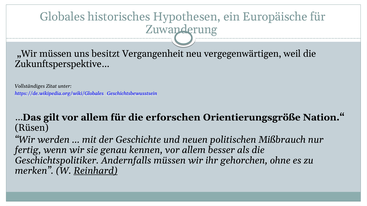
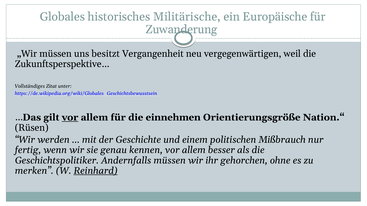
Hypothesen: Hypothesen -> Militärische (187, 17)
vor underline: none -> present (70, 118)
erforschen: erforschen -> einnehmen (173, 118)
neuen: neuen -> einem (195, 140)
